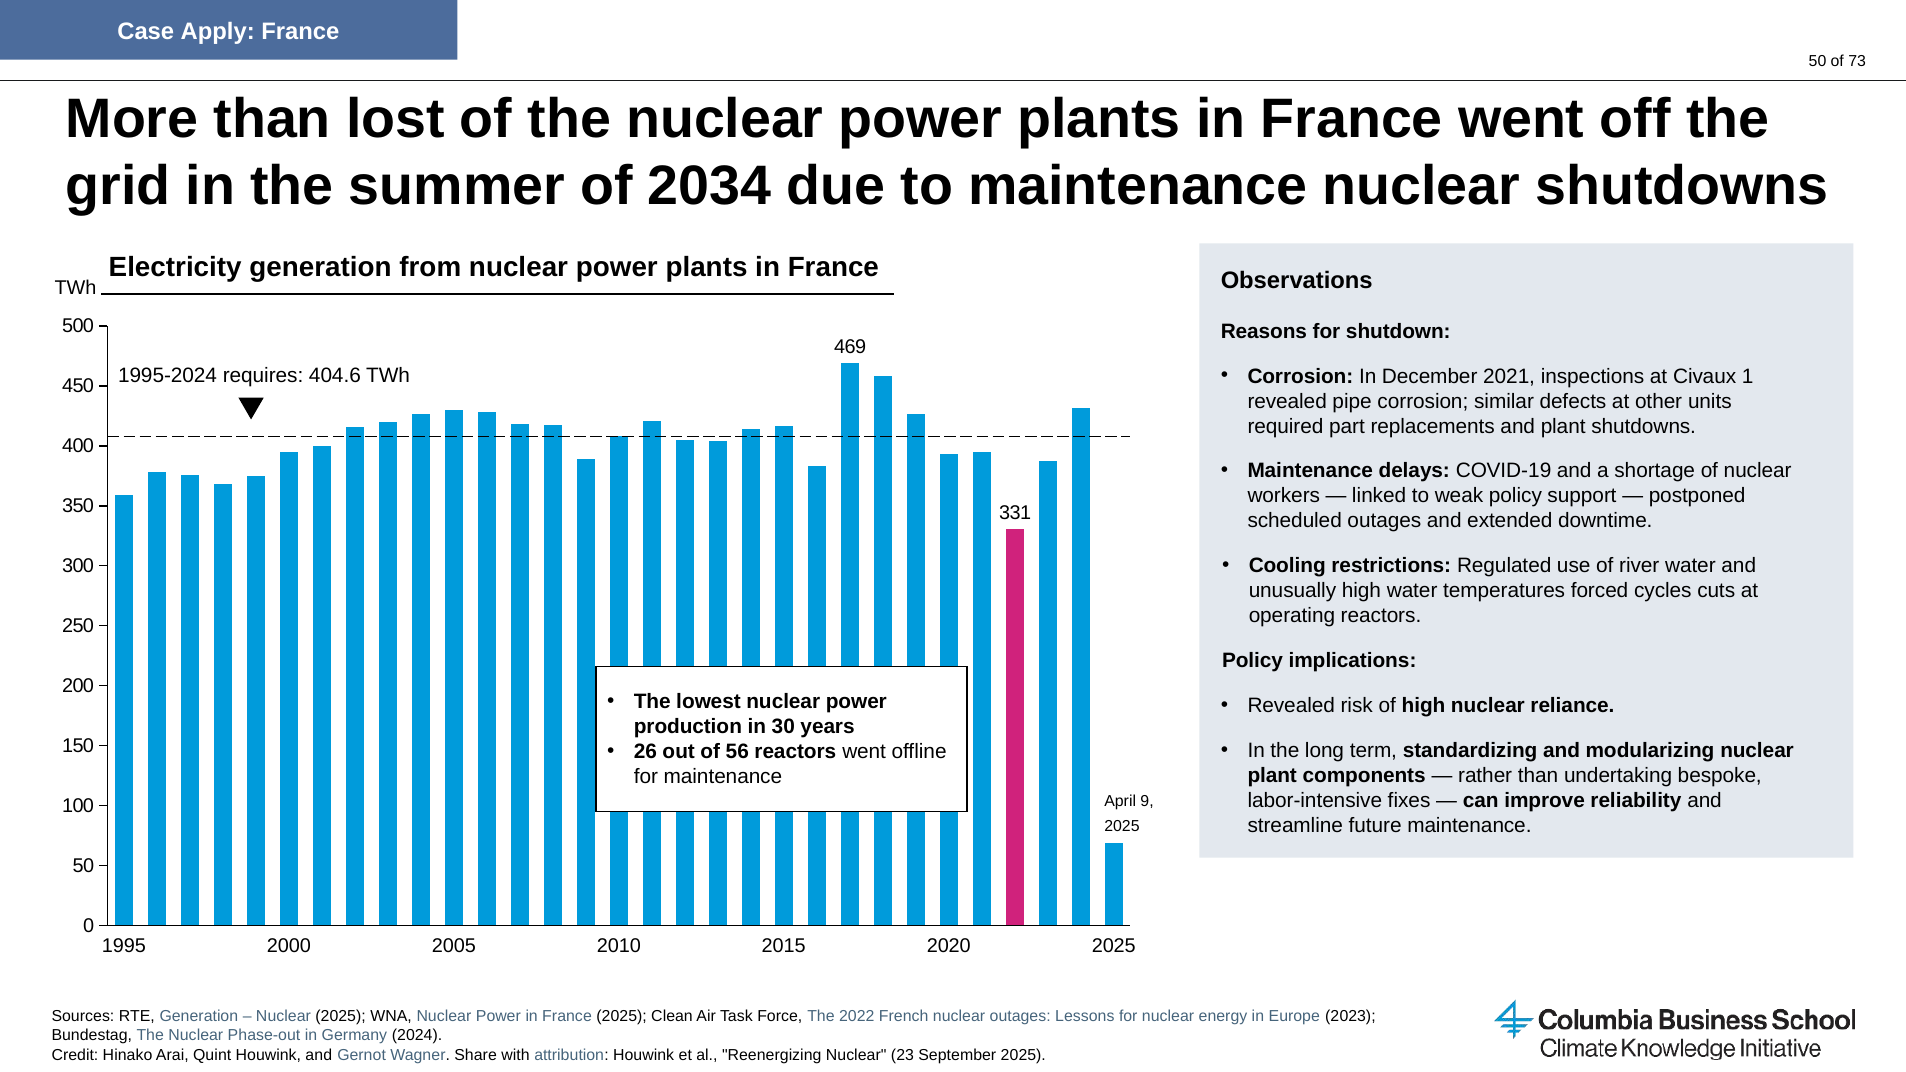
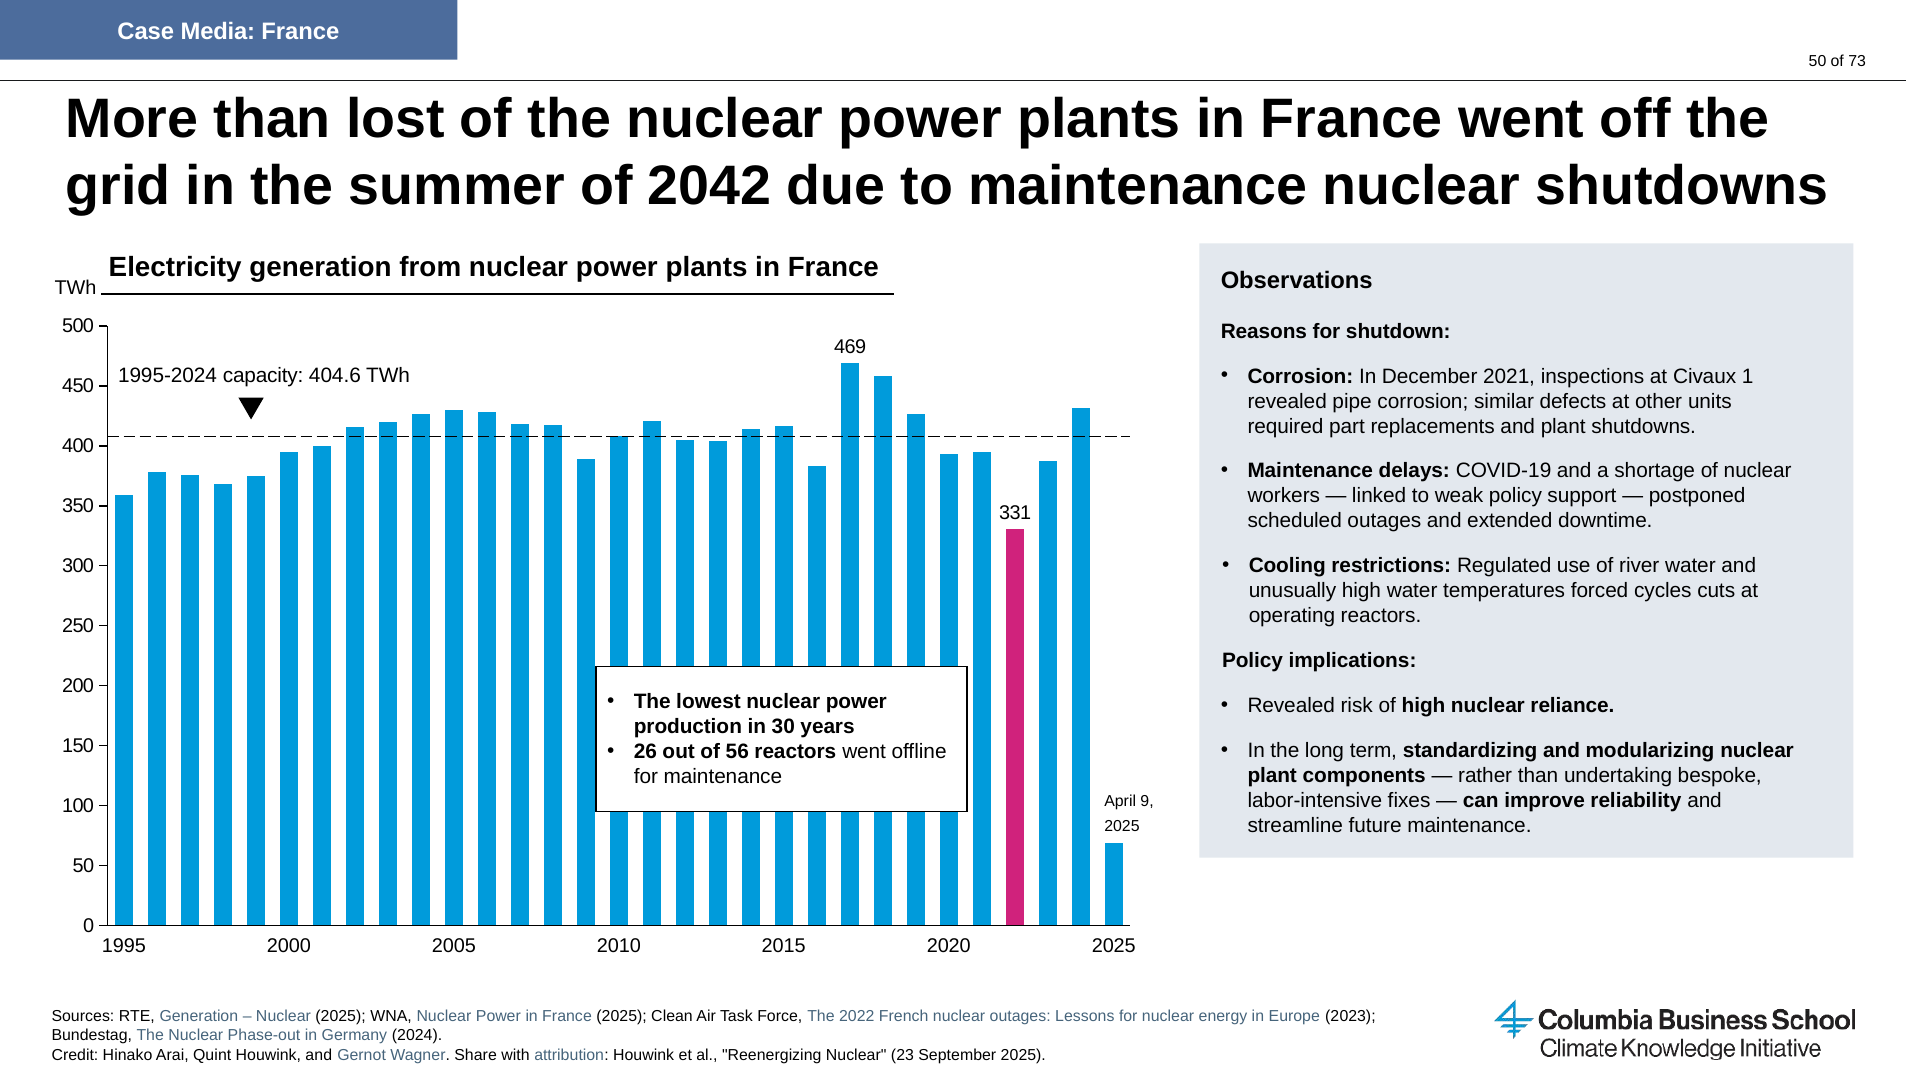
Apply: Apply -> Media (218, 31)
2034: 2034 -> 2042 (710, 186)
requires: requires -> capacity (263, 376)
